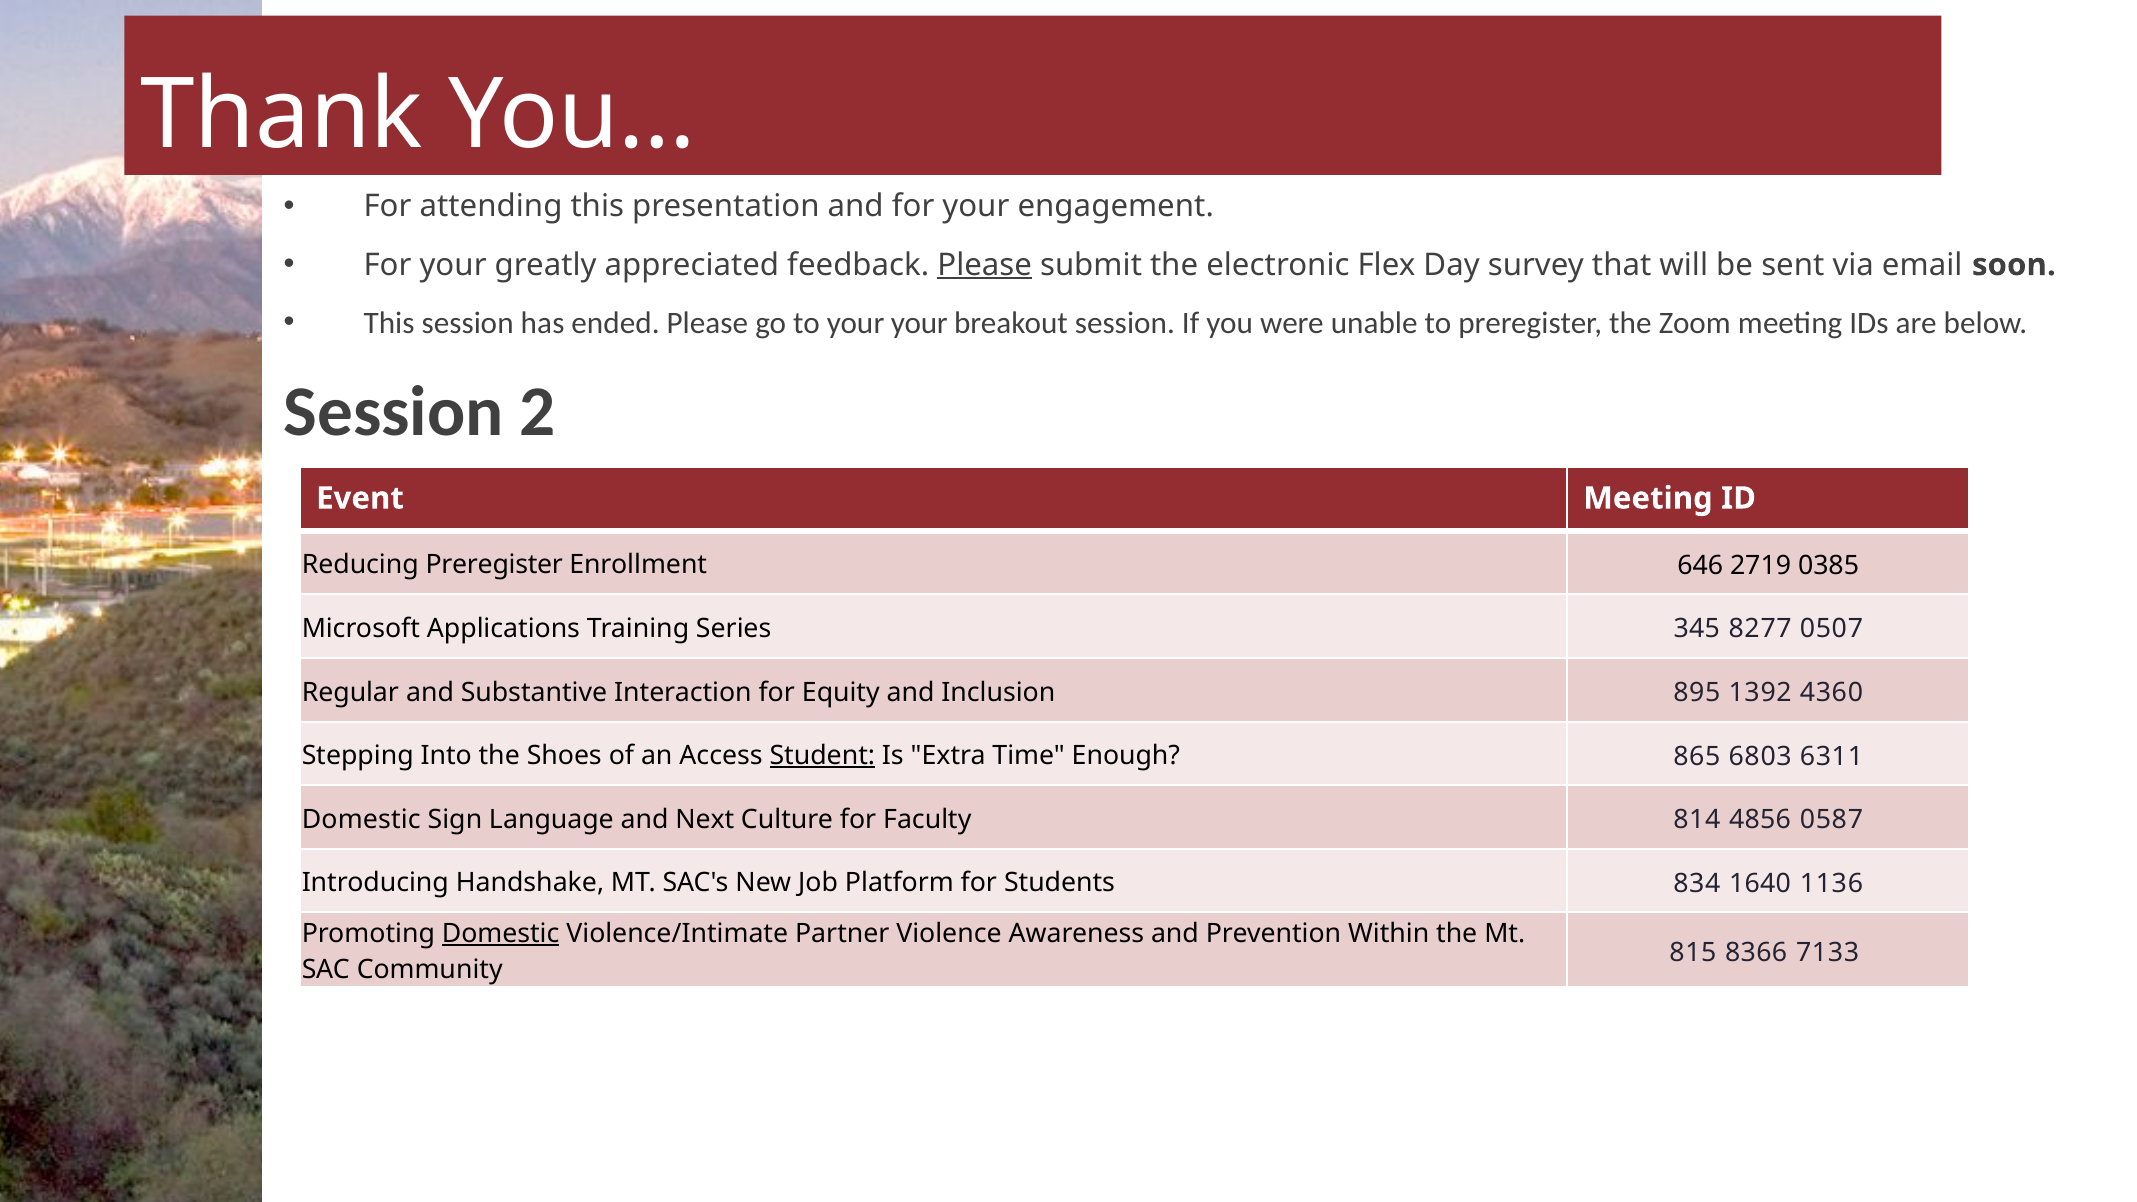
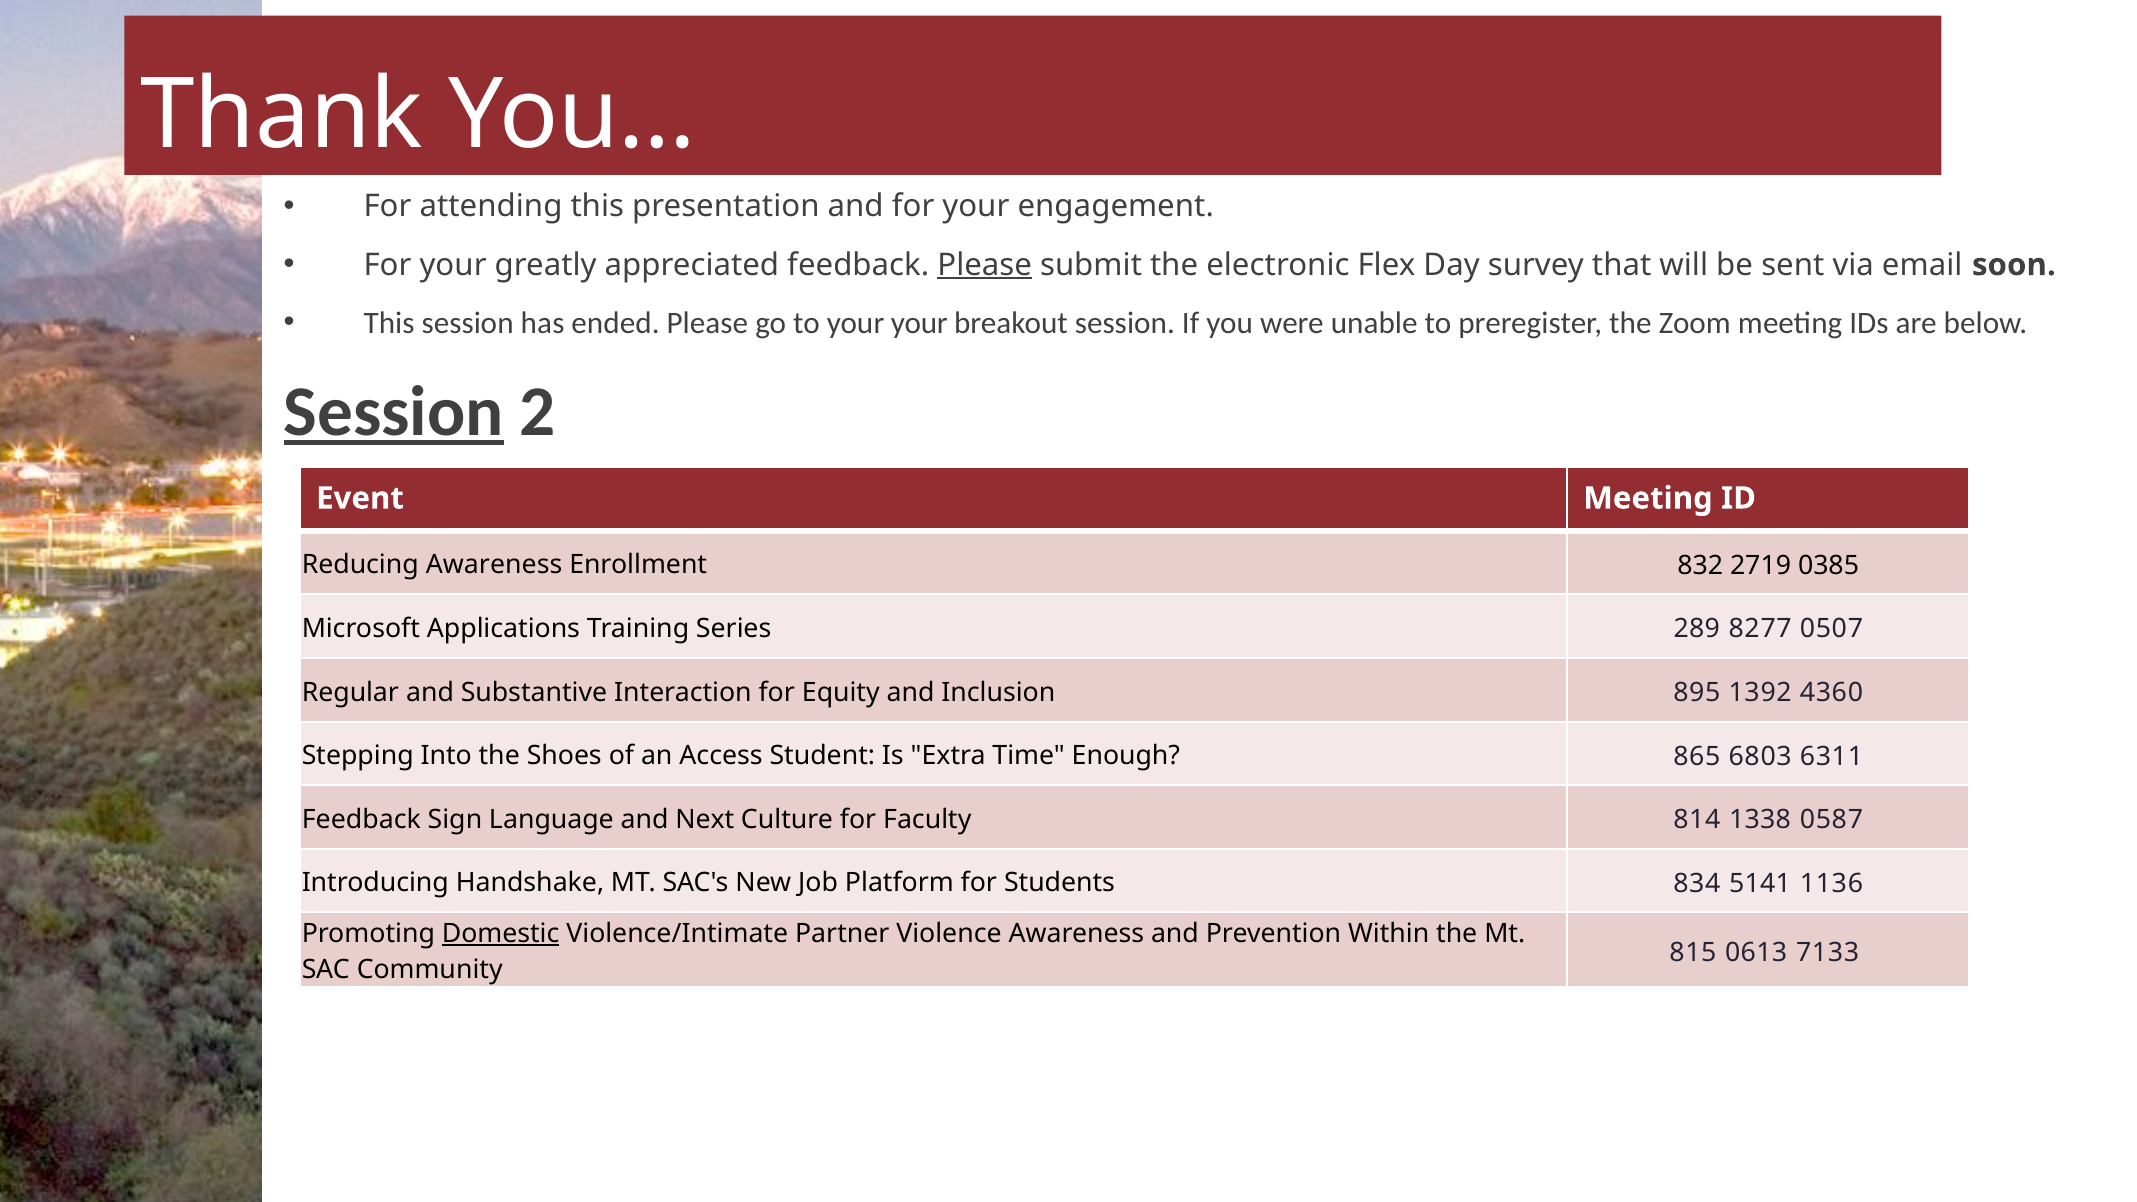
Session underline: none -> present (394, 412)
Reducing Preregister: Preregister -> Awareness (494, 565)
646: 646 -> 832 (1700, 565)
345: 345 -> 289 (1697, 629)
Student underline: present -> none (822, 756)
Domestic: Domestic -> Feedback (361, 819)
4856: 4856 -> 1338 (1760, 820)
1640: 1640 -> 5141 (1760, 883)
8366: 8366 -> 0613 (1756, 952)
